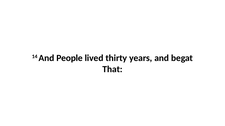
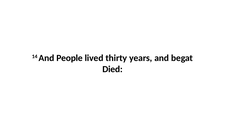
That: That -> Died (113, 70)
